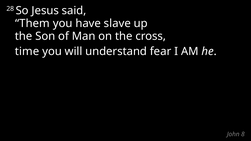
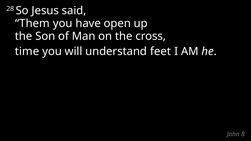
slave: slave -> open (117, 23)
fear: fear -> feet (161, 51)
